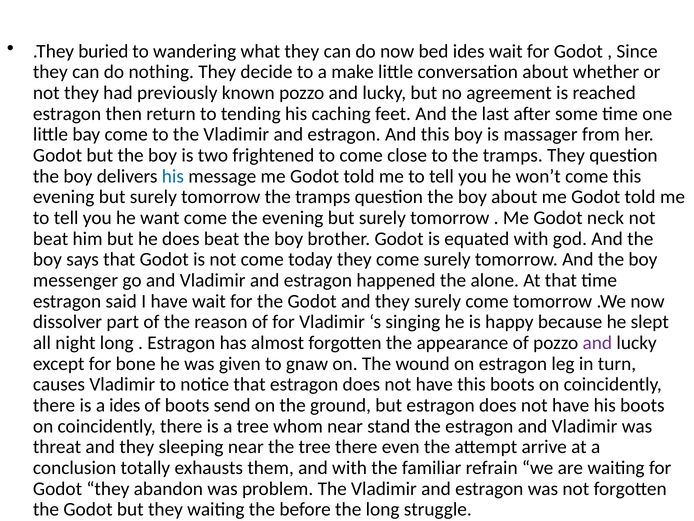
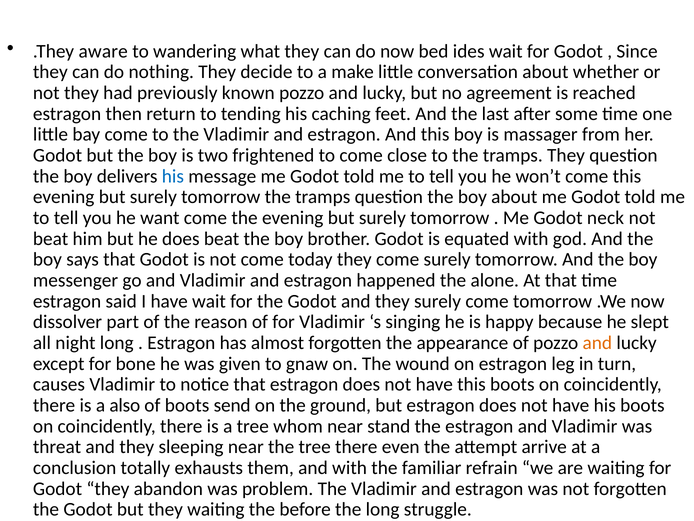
buried: buried -> aware (103, 51)
and colour: purple -> orange (597, 343)
a ides: ides -> also (125, 405)
